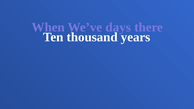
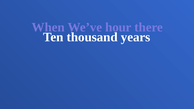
days: days -> hour (118, 27)
